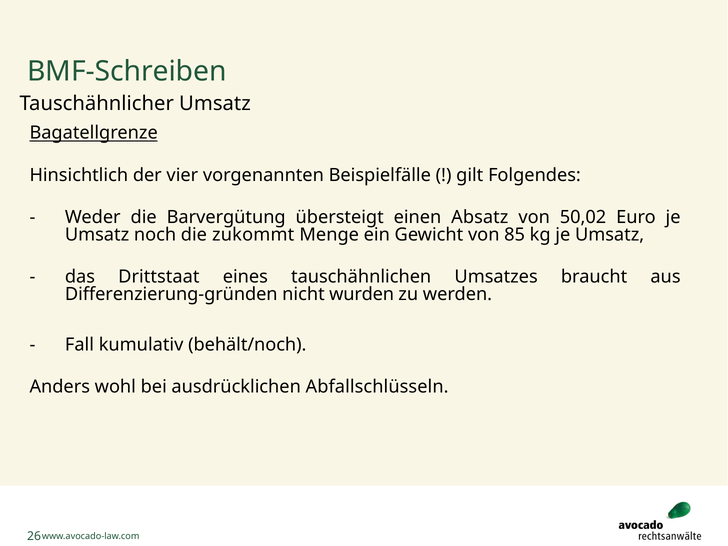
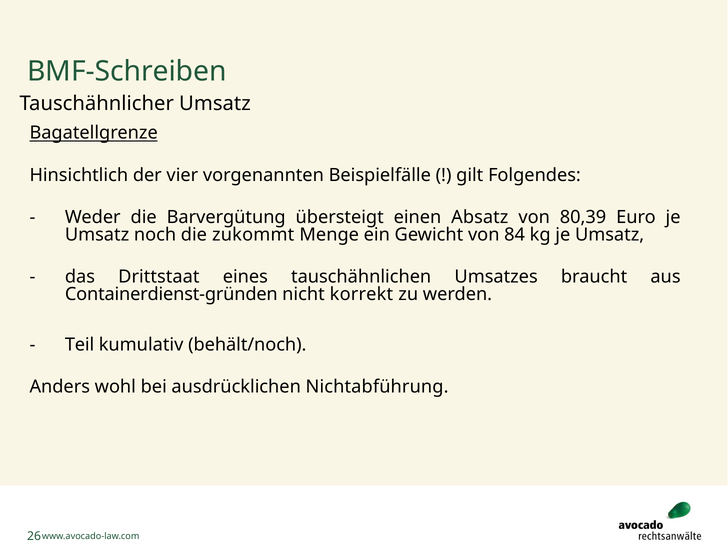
50,02: 50,02 -> 80,39 (583, 217)
85: 85 -> 84 (515, 235)
Differenzierung-gründen: Differenzierung-gründen -> Containerdienst-gründen (171, 294)
wurden: wurden -> korrekt (361, 294)
Fall: Fall -> Teil (80, 344)
Abfallschlüsseln: Abfallschlüsseln -> Nichtabführung (377, 387)
